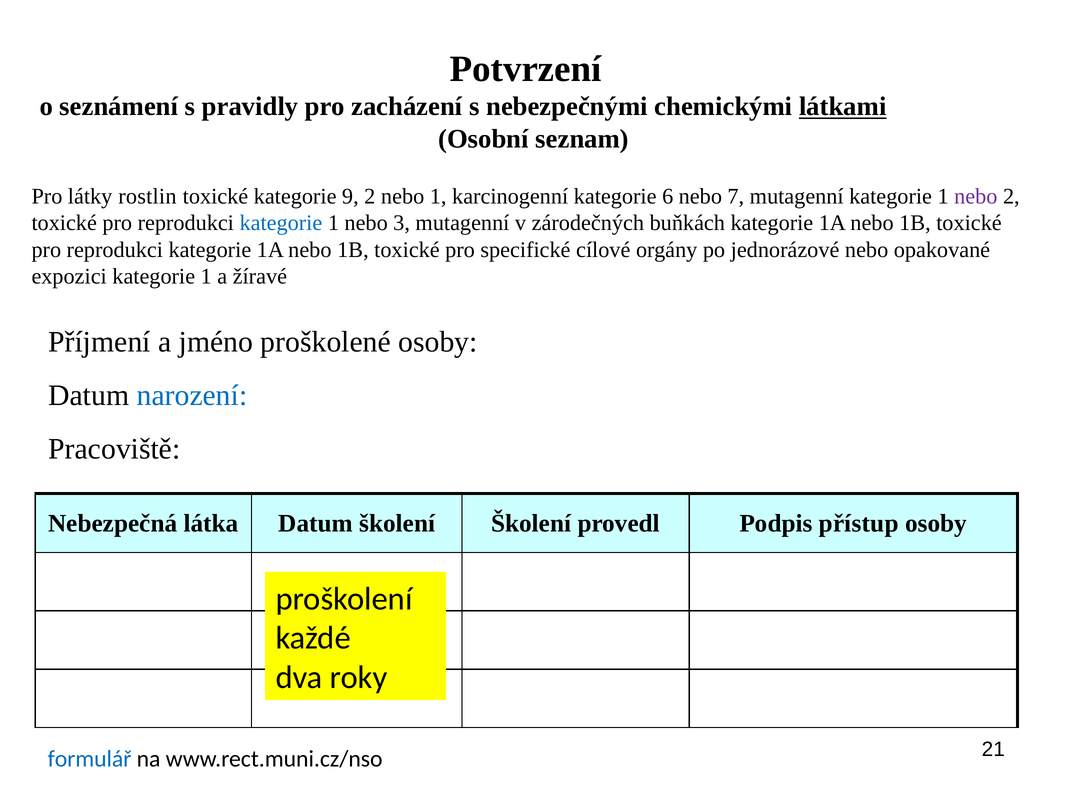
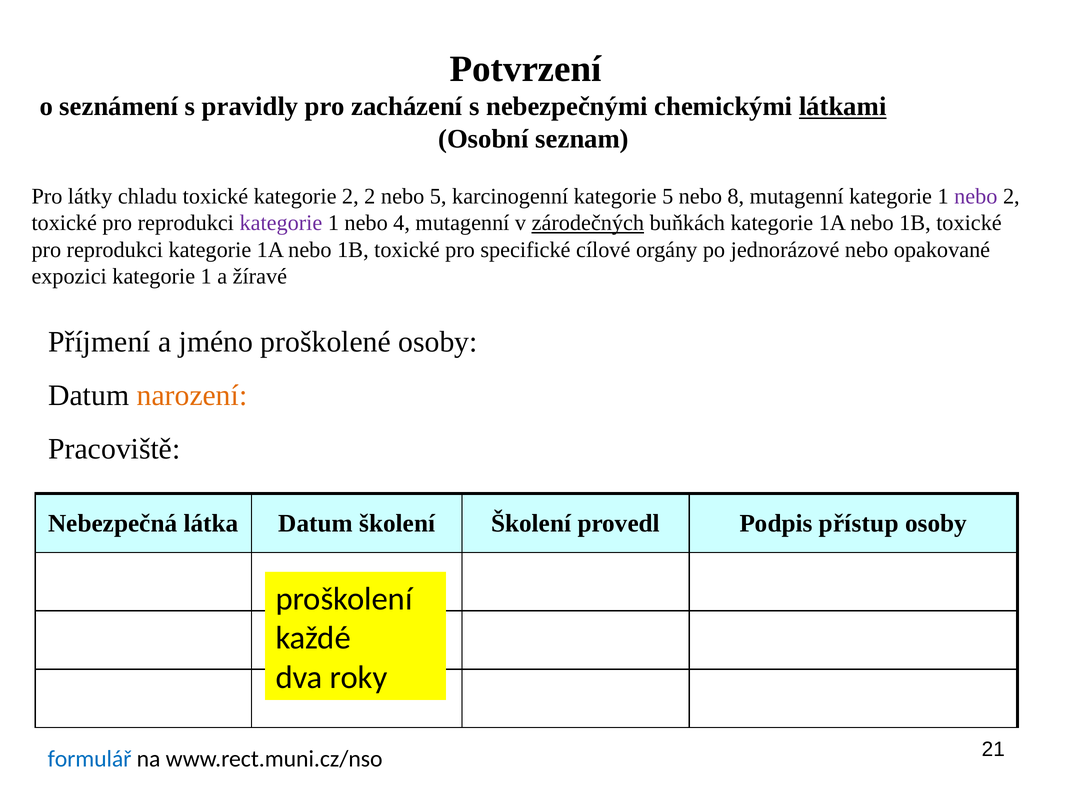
rostlin: rostlin -> chladu (148, 196)
kategorie 9: 9 -> 2 (350, 196)
nebo 1: 1 -> 5 (438, 196)
kategorie 6: 6 -> 5 (668, 196)
7: 7 -> 8 (736, 196)
kategorie colour: blue -> purple (281, 223)
3: 3 -> 4 (402, 223)
zárodečných underline: none -> present (588, 223)
narození colour: blue -> orange (192, 395)
